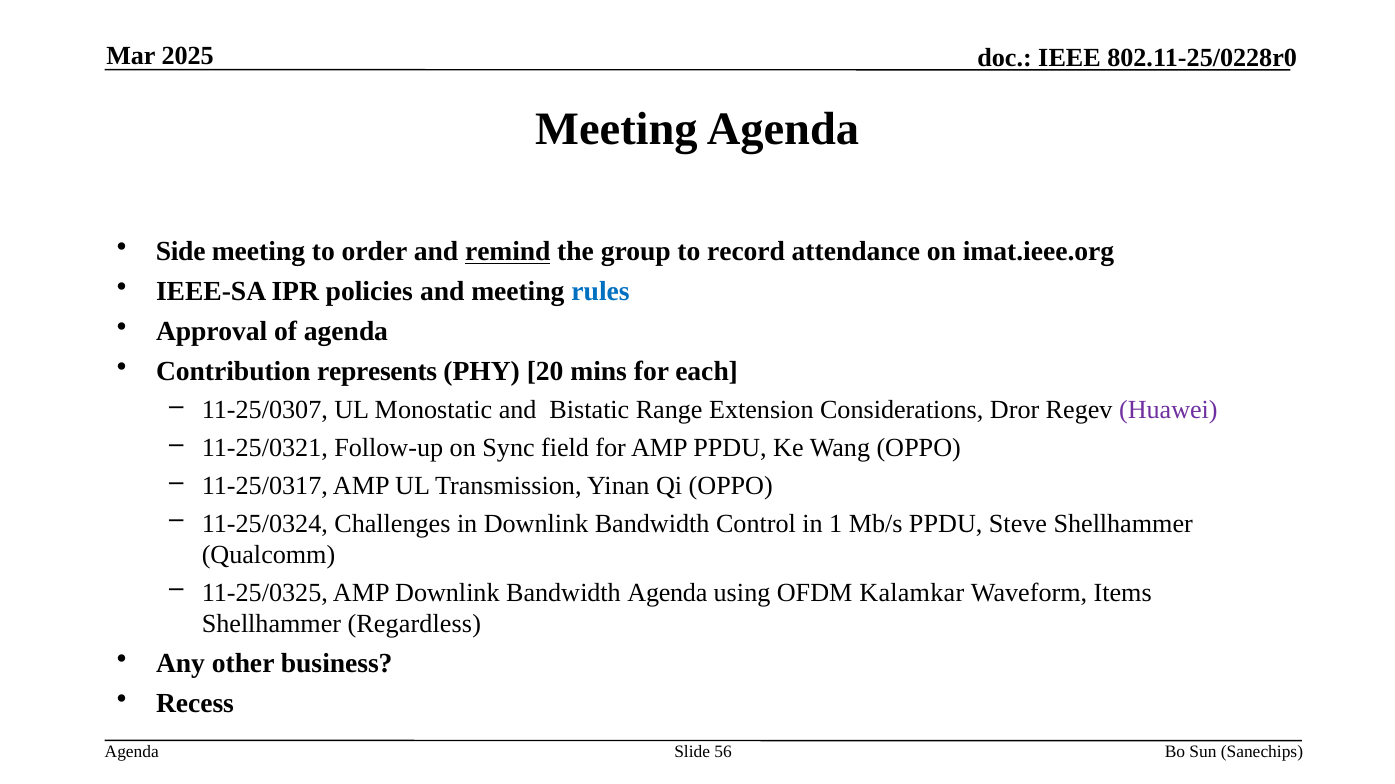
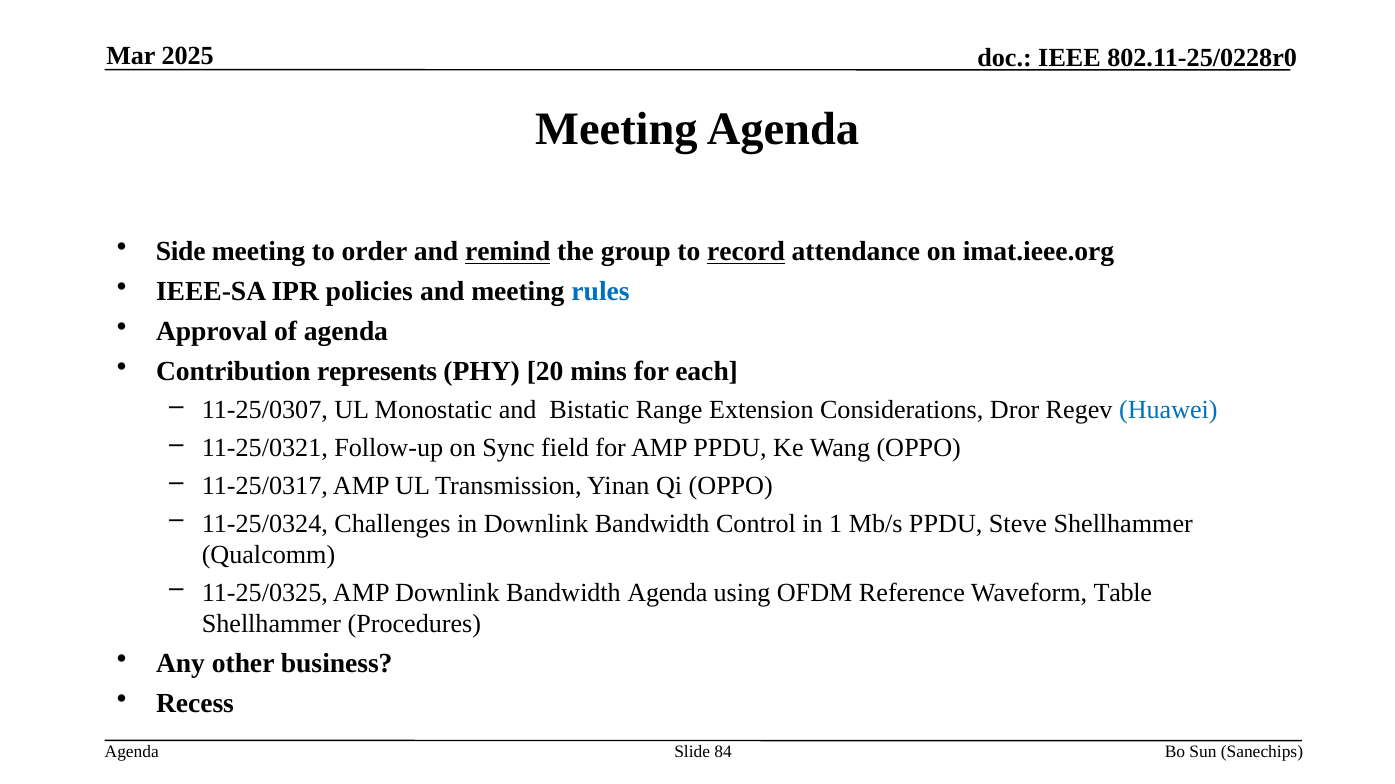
record underline: none -> present (746, 252)
Huawei colour: purple -> blue (1168, 411)
Kalamkar: Kalamkar -> Reference (912, 593)
Items: Items -> Table (1123, 593)
Regardless: Regardless -> Procedures (414, 625)
56: 56 -> 84 (723, 753)
